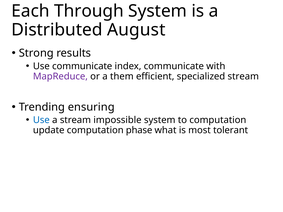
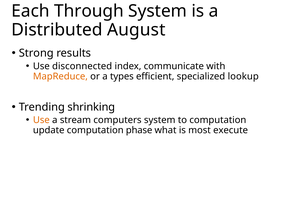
Use communicate: communicate -> disconnected (82, 66)
MapReduce colour: purple -> orange (60, 76)
them: them -> types (122, 76)
specialized stream: stream -> lookup (243, 76)
ensuring: ensuring -> shrinking (91, 107)
Use colour: blue -> orange (41, 120)
impossible: impossible -> computers (117, 120)
tolerant: tolerant -> execute (231, 130)
